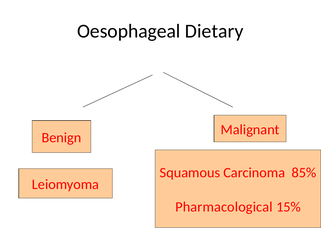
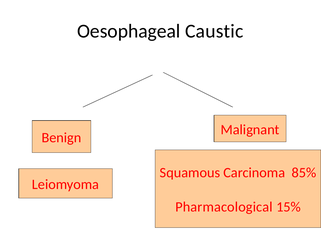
Dietary: Dietary -> Caustic (214, 31)
